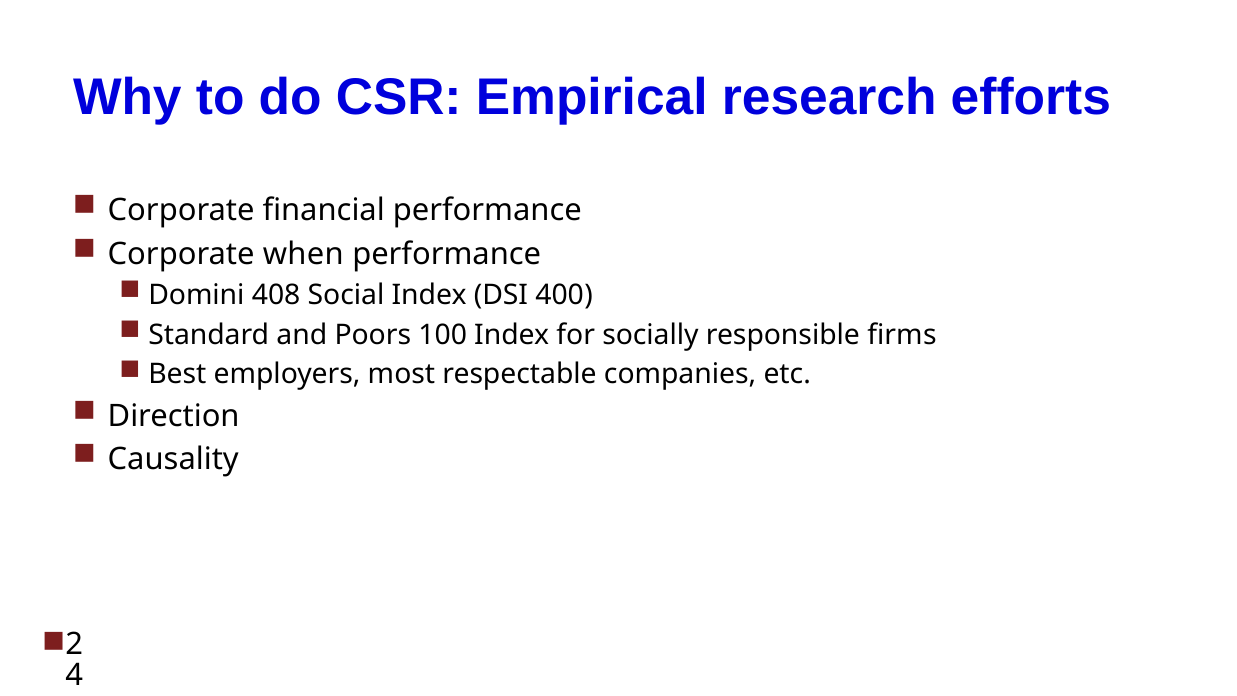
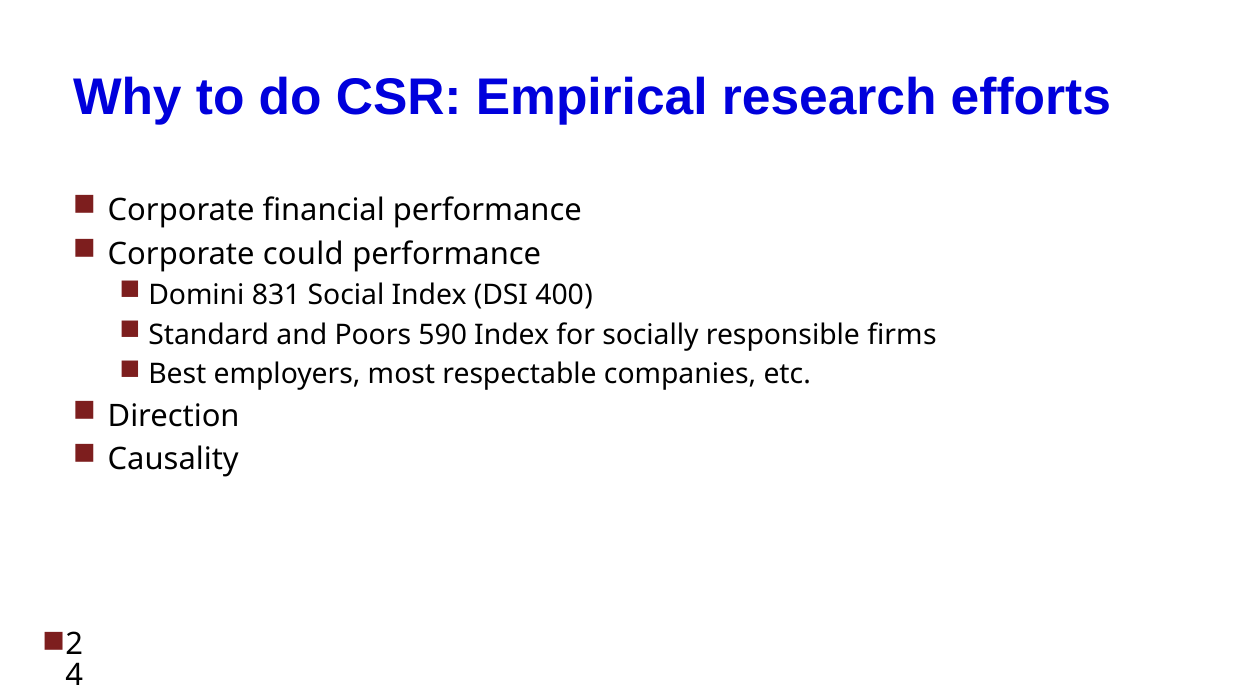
when: when -> could (303, 254)
408: 408 -> 831 (276, 295)
100: 100 -> 590 (443, 335)
